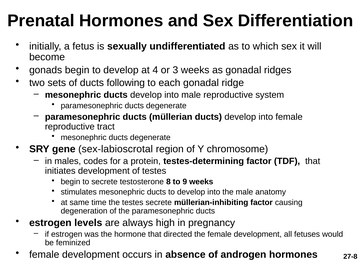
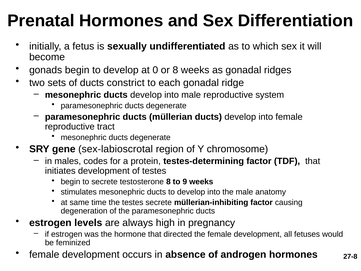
4: 4 -> 0 (155, 70)
or 3: 3 -> 8 (175, 70)
following: following -> constrict (126, 83)
